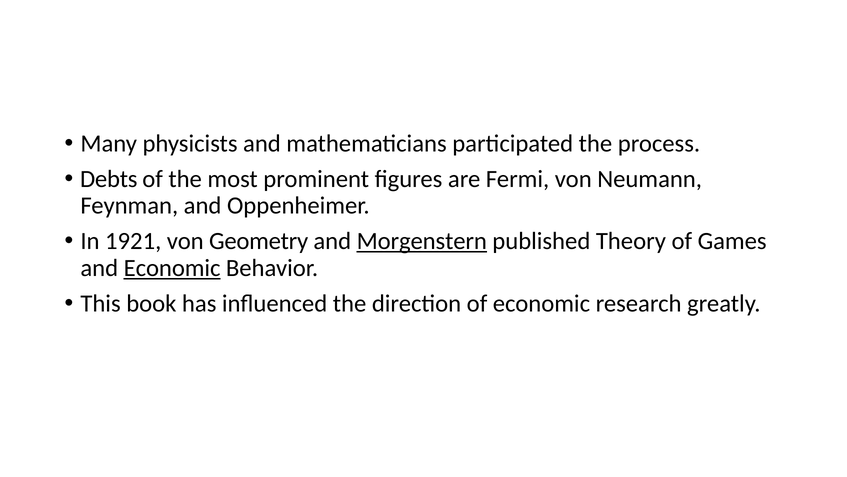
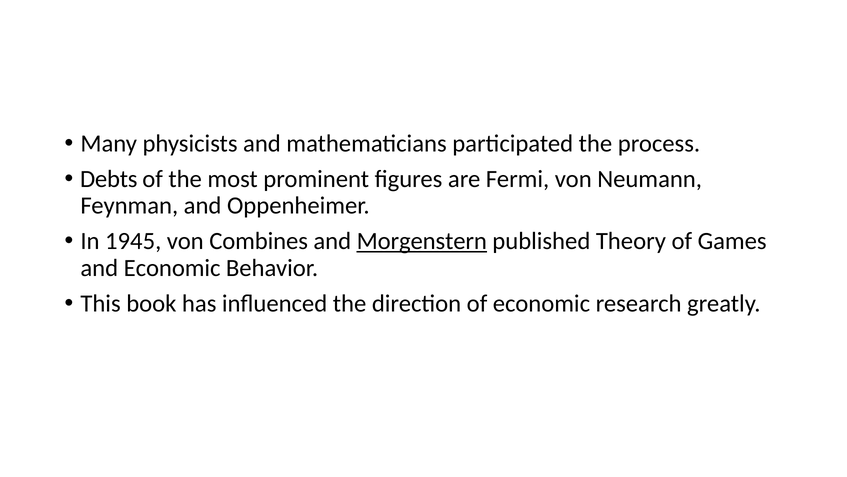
1921: 1921 -> 1945 (133, 241)
Geometry: Geometry -> Combines (259, 241)
Economic underline: present -> none (172, 268)
